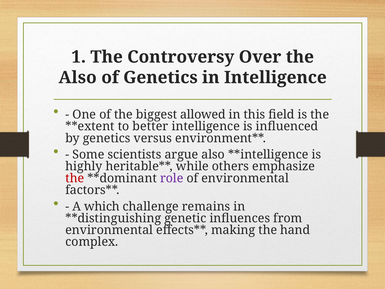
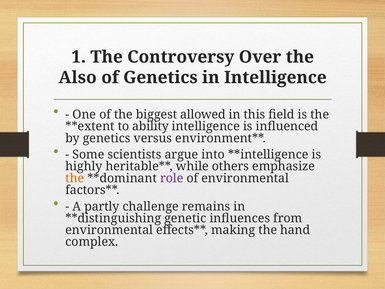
better: better -> ability (151, 126)
argue also: also -> into (213, 154)
the colour: red -> orange (75, 178)
which: which -> partly (102, 206)
